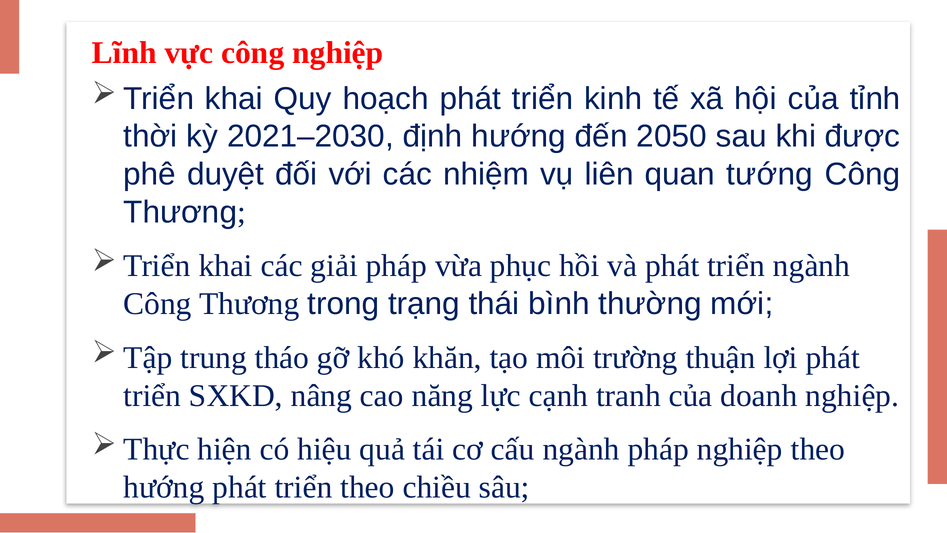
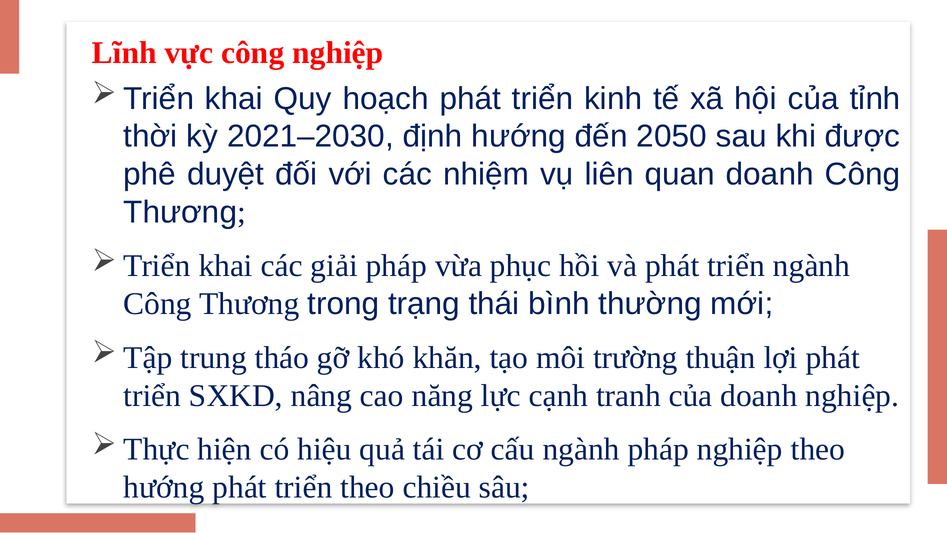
quan tướng: tướng -> doanh (770, 174)
